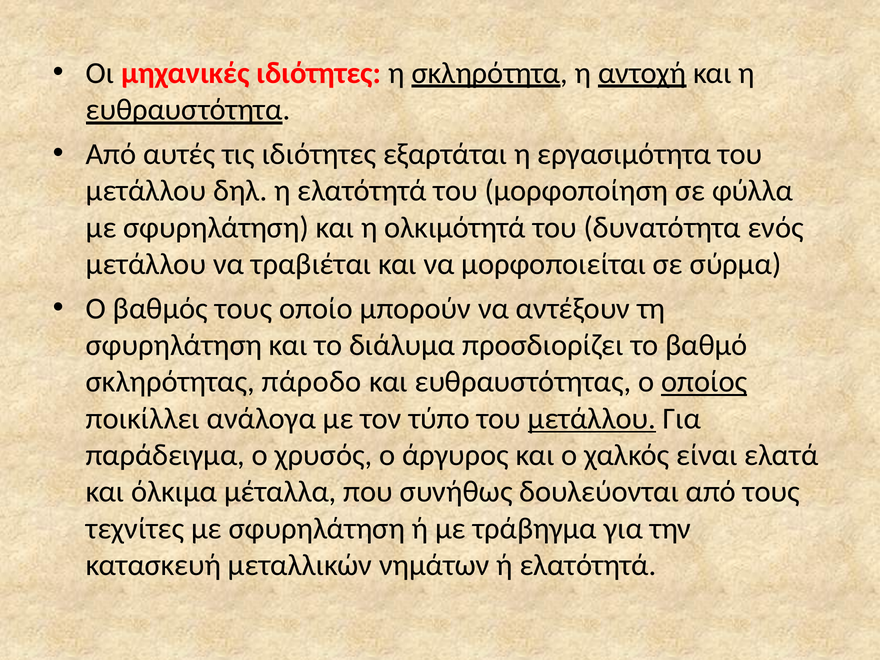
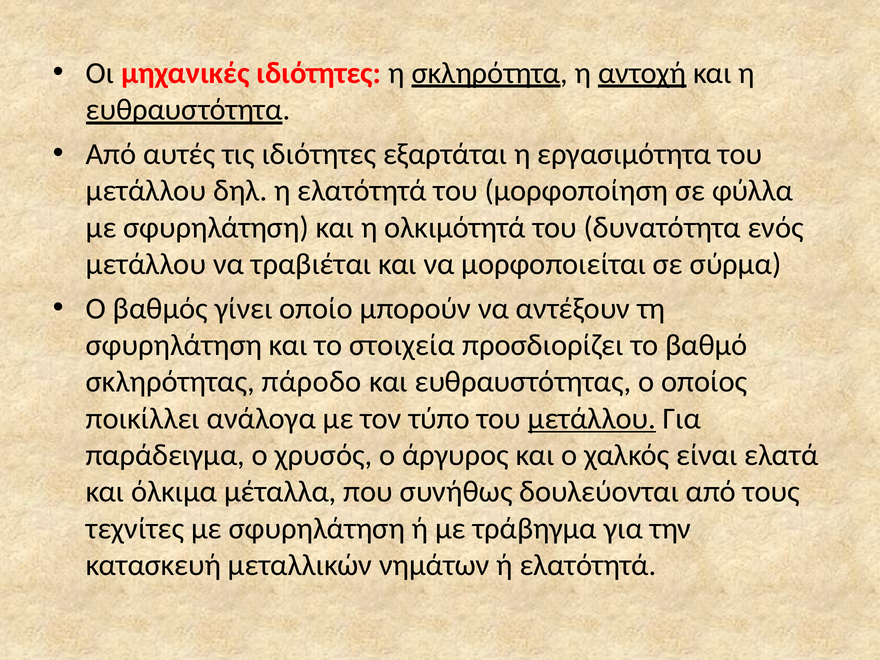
βαθμός τους: τους -> γίνει (244, 309)
διάλυμα: διάλυμα -> στοιχεία (402, 345)
οποίος underline: present -> none (704, 382)
